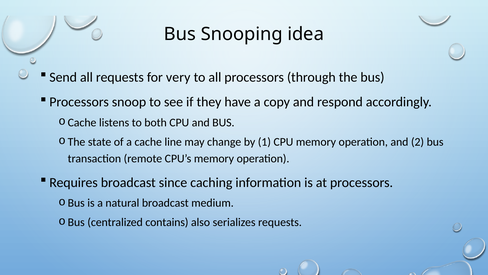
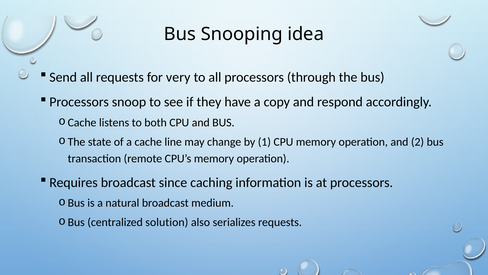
contains: contains -> solution (167, 222)
